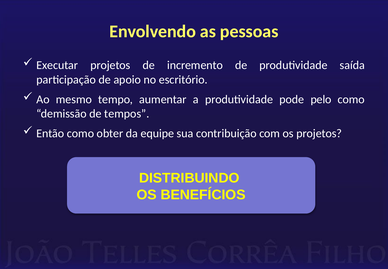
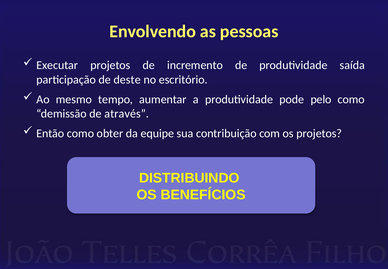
apoio: apoio -> deste (127, 79)
tempos: tempos -> através (127, 113)
